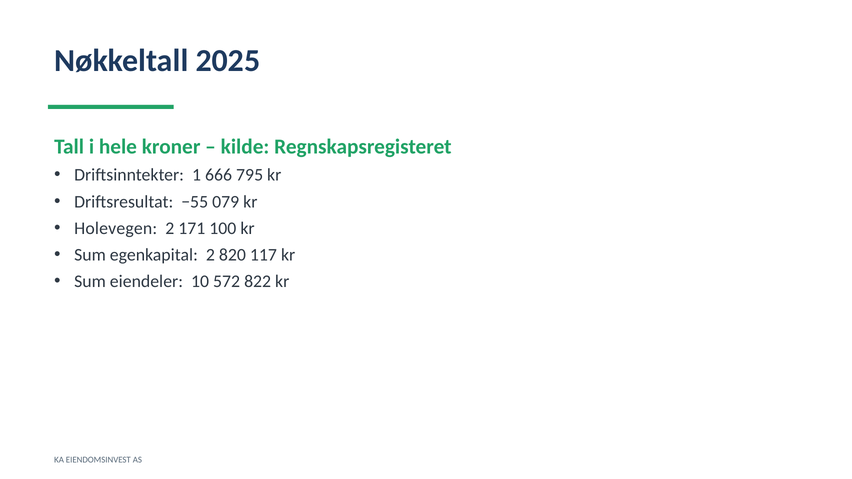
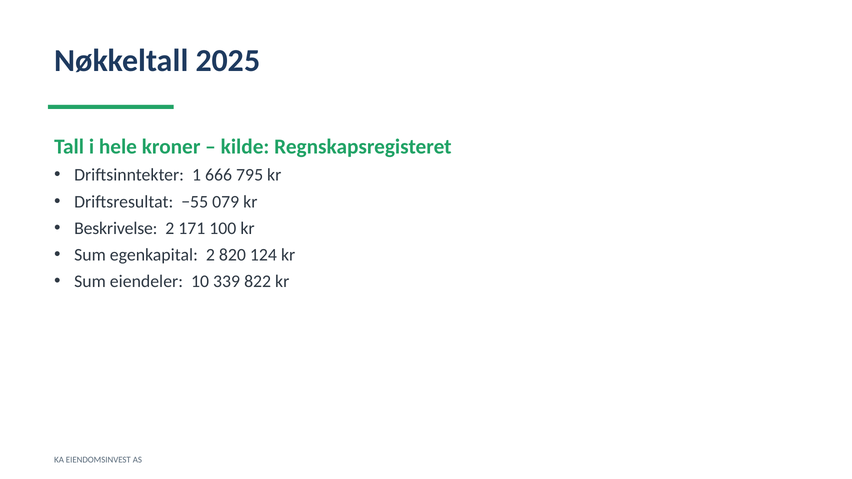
Holevegen: Holevegen -> Beskrivelse (116, 228)
117: 117 -> 124 (263, 255)
572: 572 -> 339 (227, 282)
